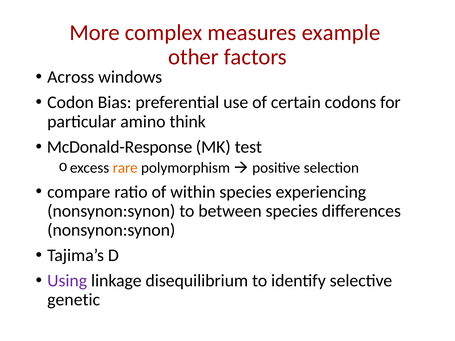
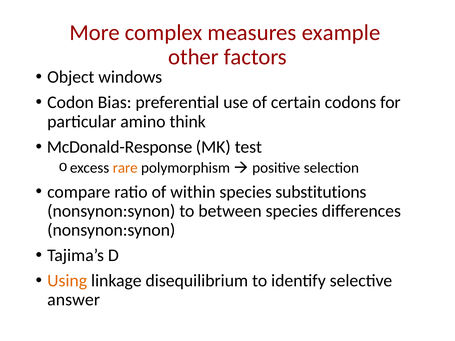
Across: Across -> Object (71, 77)
experiencing: experiencing -> substitutions (321, 192)
Using colour: purple -> orange (67, 281)
genetic: genetic -> answer (74, 300)
